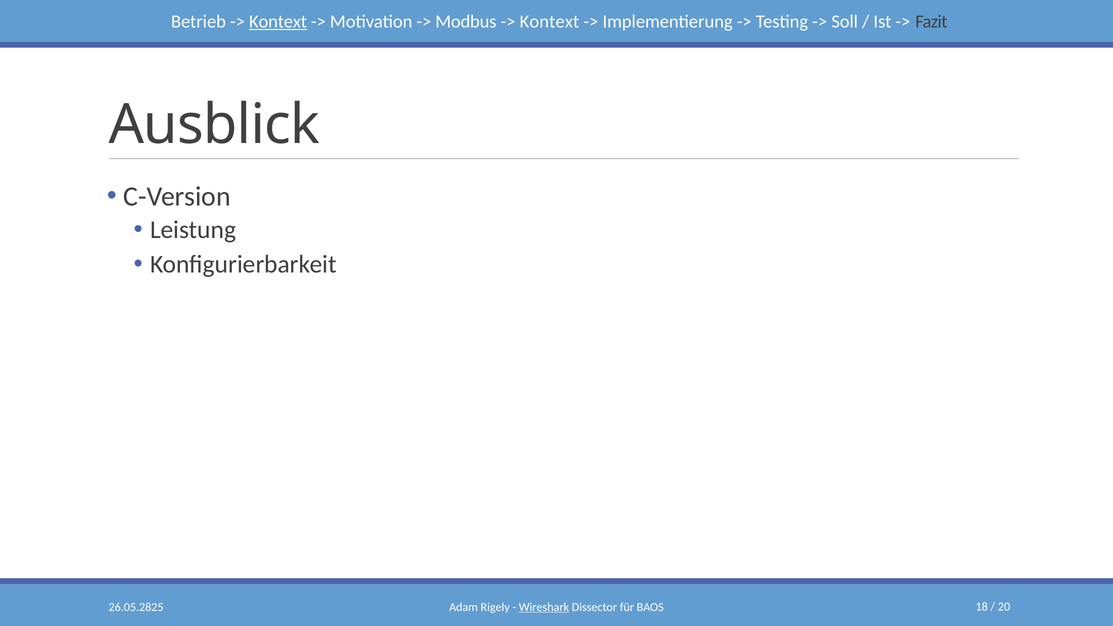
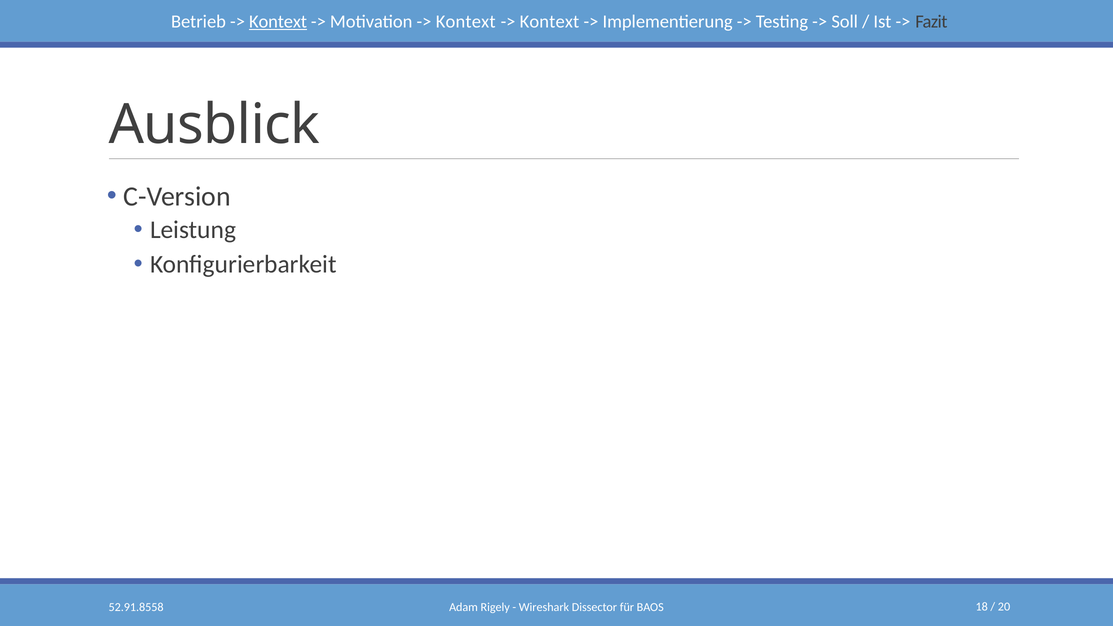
Modbus: Modbus -> Kontext (466, 21)
26.05.2825: 26.05.2825 -> 52.91.8558 (136, 607)
Wireshark underline: present -> none (544, 607)
